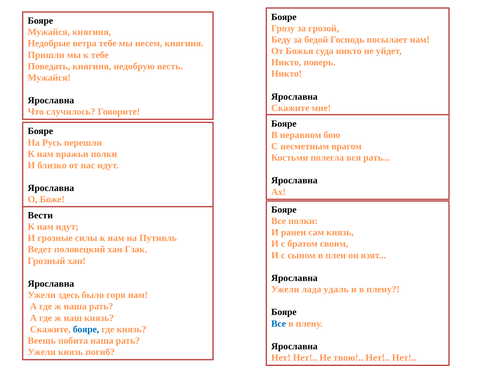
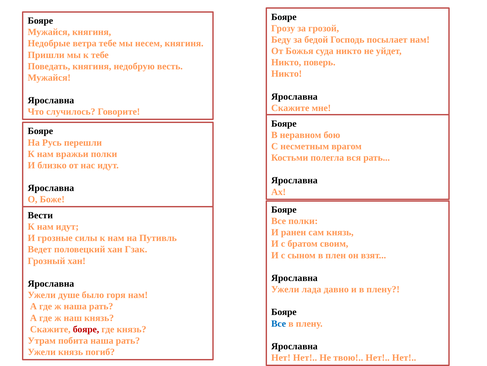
удаль: удаль -> давно (336, 289)
здесь: здесь -> душе (69, 295)
бояре colour: blue -> red (86, 329)
Веешь: Веешь -> Утрам (42, 340)
